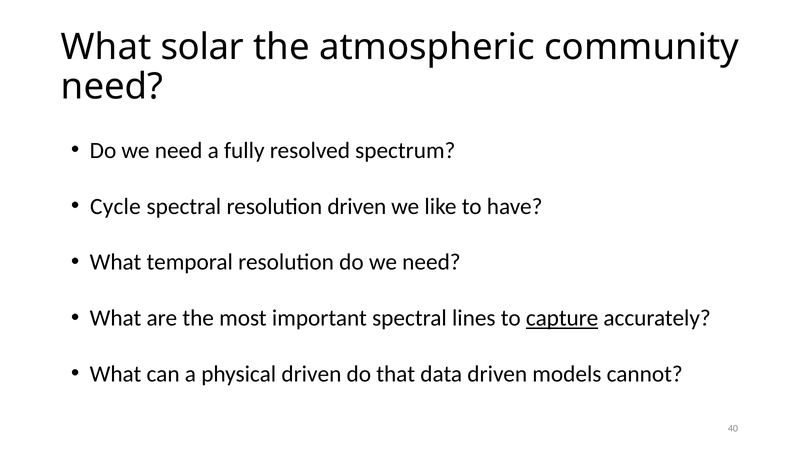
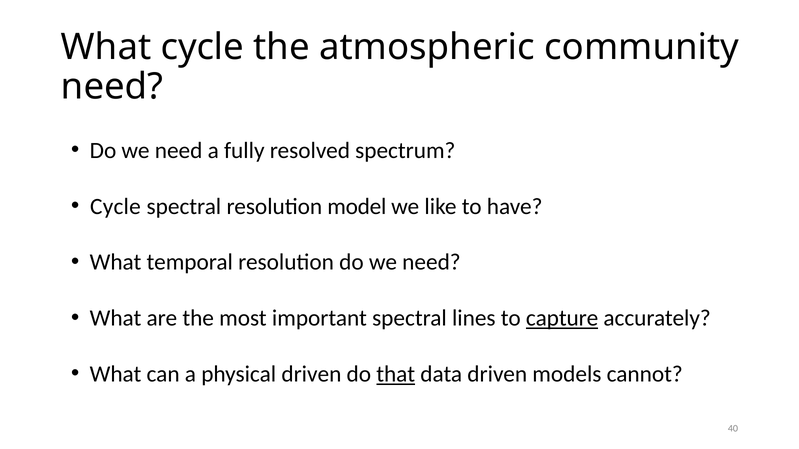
What solar: solar -> cycle (202, 47)
resolution driven: driven -> model (357, 207)
that underline: none -> present (396, 374)
